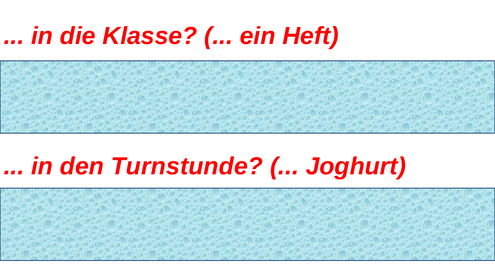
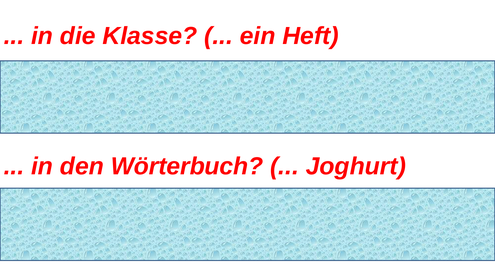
Turnstunde: Turnstunde -> Wörterbuch (187, 166)
